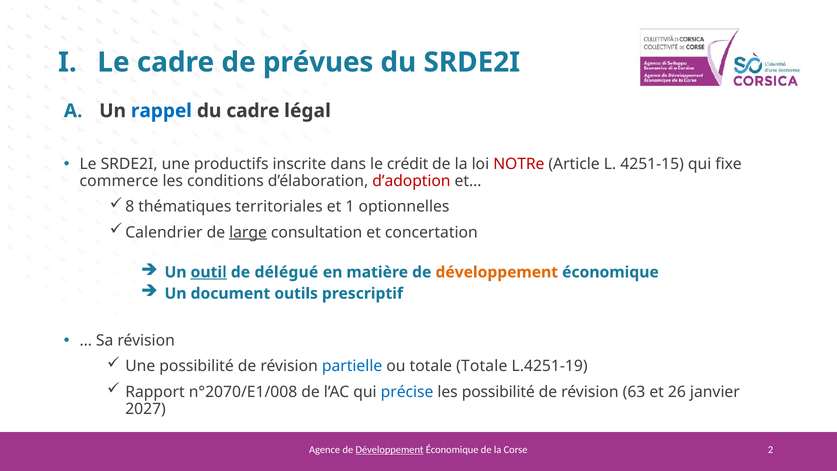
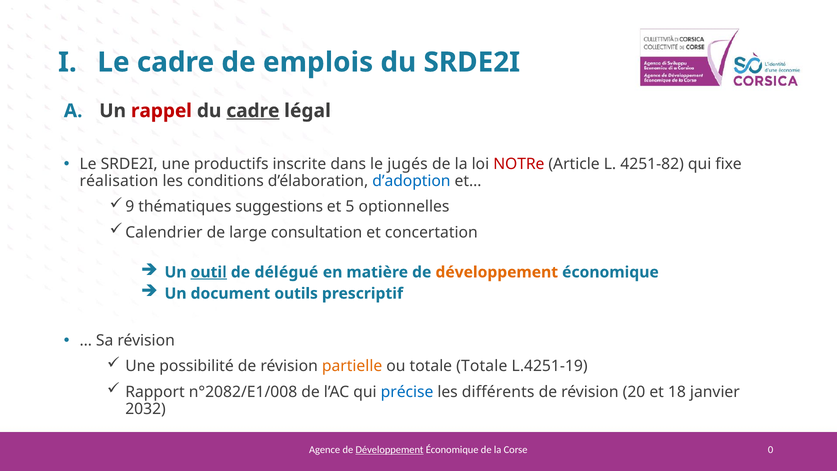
prévues: prévues -> emplois (318, 62)
rappel colour: blue -> red (161, 111)
cadre underline: none -> present (253, 111)
crédit: crédit -> jugés (407, 164)
4251-15: 4251-15 -> 4251-82 (652, 164)
commerce: commerce -> réalisation (119, 181)
d’adoption colour: red -> blue (411, 181)
8: 8 -> 9 (130, 207)
territoriales: territoriales -> suggestions (279, 207)
1: 1 -> 5 (350, 207)
large underline: present -> none (248, 232)
partielle colour: blue -> orange (352, 366)
n°2070/E1/008: n°2070/E1/008 -> n°2082/E1/008 (243, 392)
les possibilité: possibilité -> différents (498, 392)
63: 63 -> 20 (634, 392)
26: 26 -> 18 (677, 392)
2027: 2027 -> 2032 (146, 409)
2: 2 -> 0 (771, 450)
